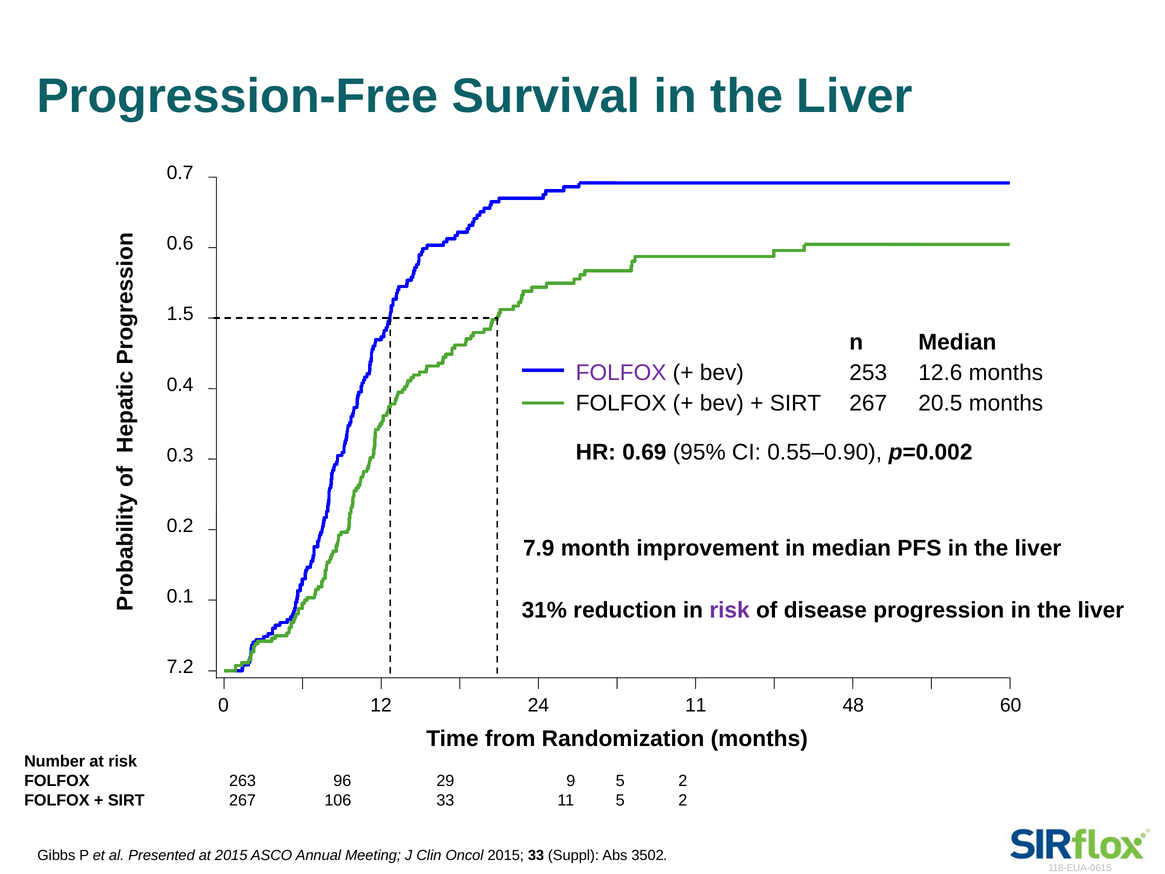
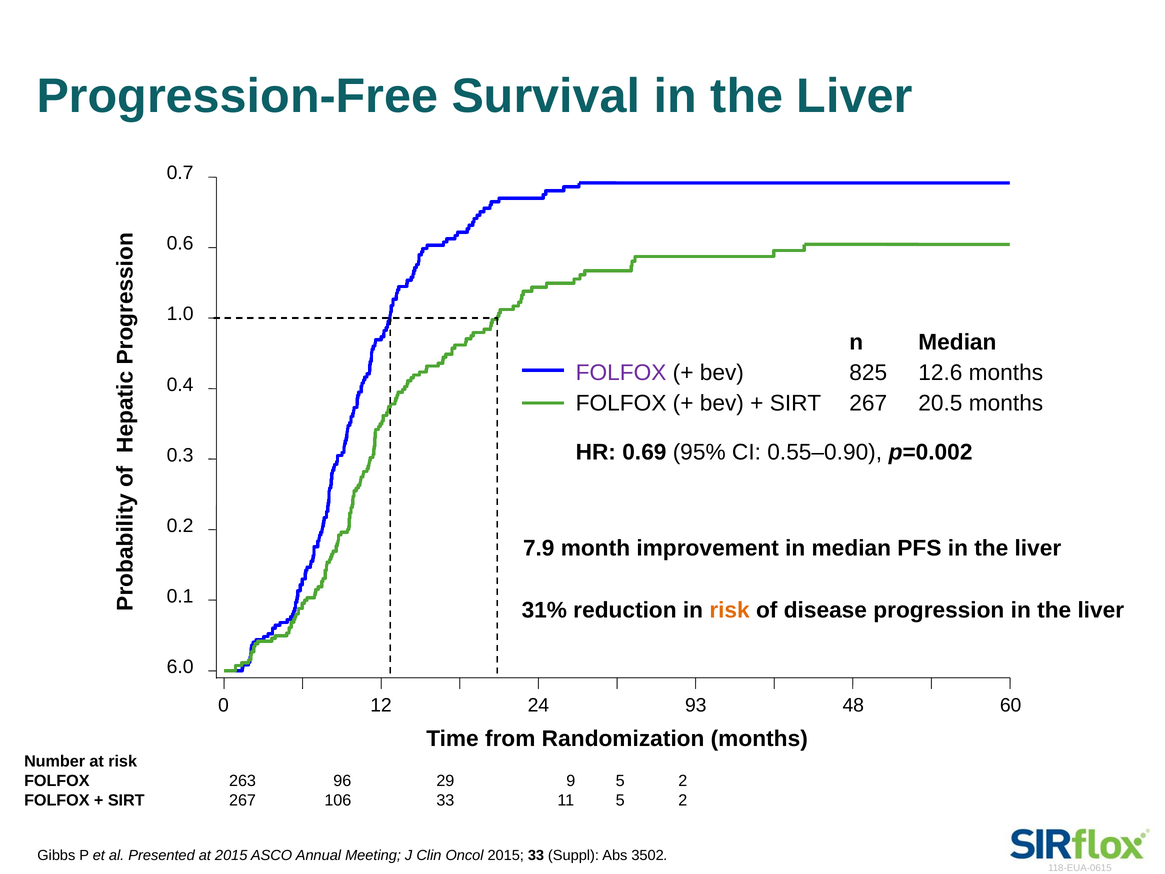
1.5: 1.5 -> 1.0 (180, 314)
253: 253 -> 825 (868, 373)
risk colour: purple -> orange (730, 610)
7.2: 7.2 -> 6.0 (180, 667)
24 11: 11 -> 93 (696, 705)
